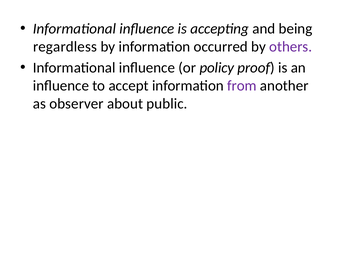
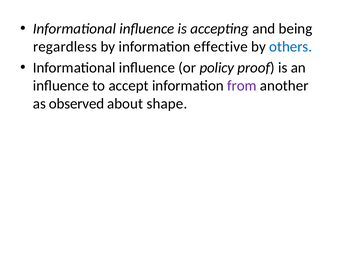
occurred: occurred -> effective (221, 47)
others colour: purple -> blue (291, 47)
observer: observer -> observed (77, 104)
public: public -> shape (167, 104)
